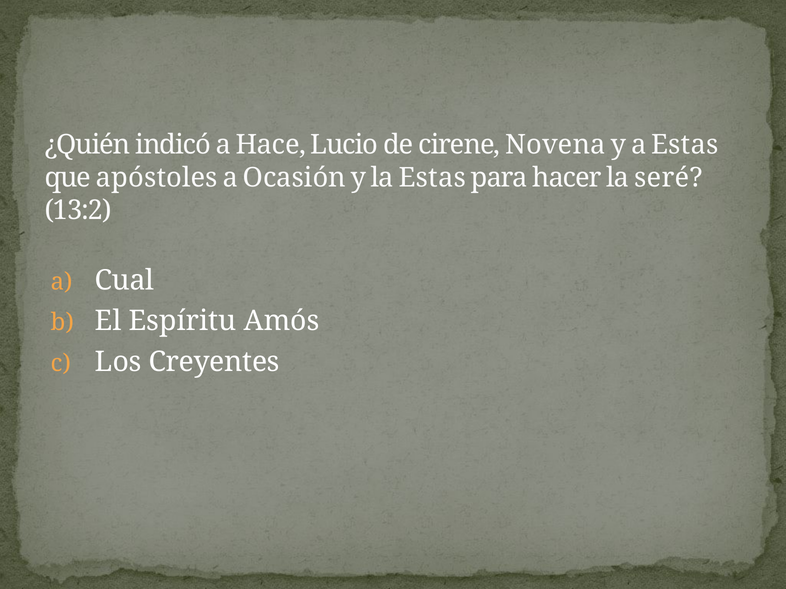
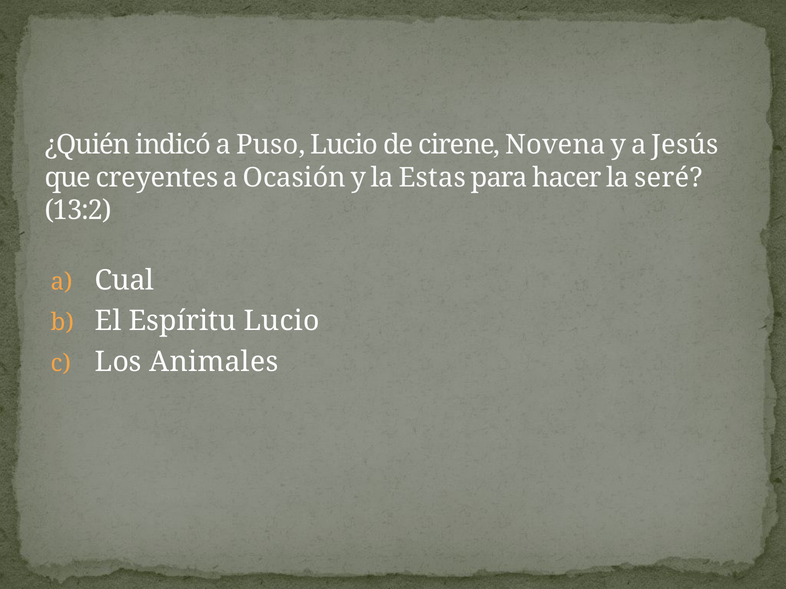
Hace: Hace -> Puso (271, 145)
a Estas: Estas -> Jesús (685, 145)
apóstoles: apóstoles -> creyentes (157, 178)
Espíritu Amós: Amós -> Lucio (282, 321)
Creyentes: Creyentes -> Animales (214, 362)
